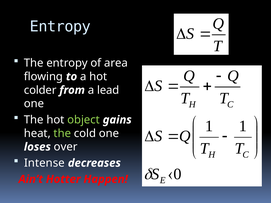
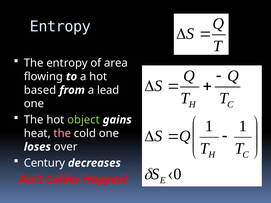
colder: colder -> based (40, 90)
the colour: light green -> pink (62, 133)
Intense: Intense -> Century (44, 163)
Hotter: Hotter -> Colder (63, 179)
